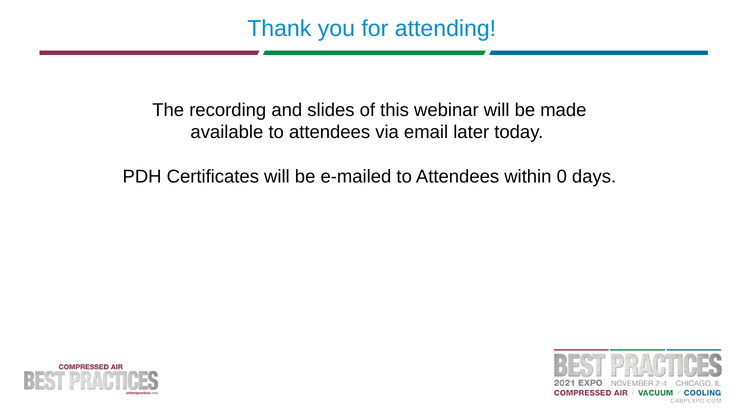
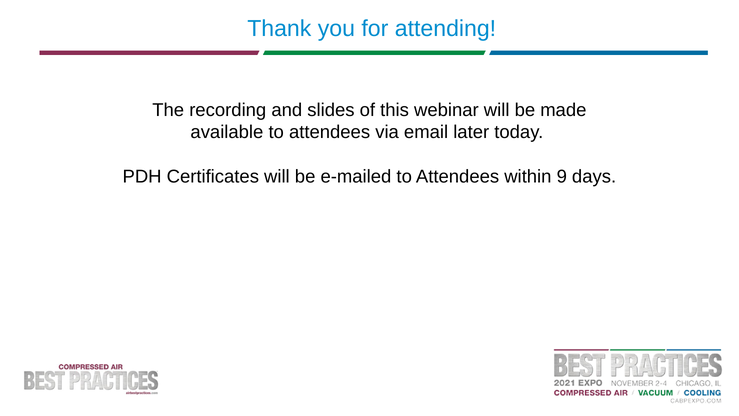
0: 0 -> 9 (562, 176)
